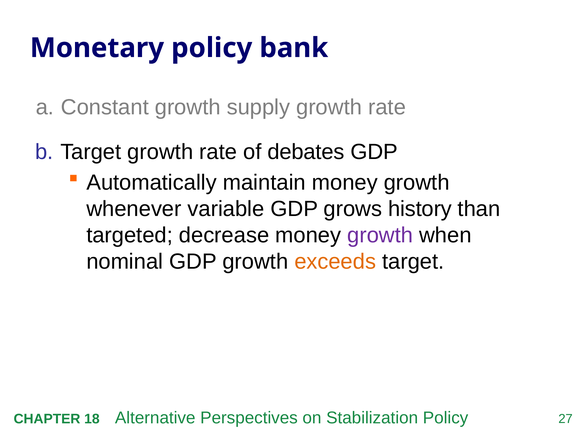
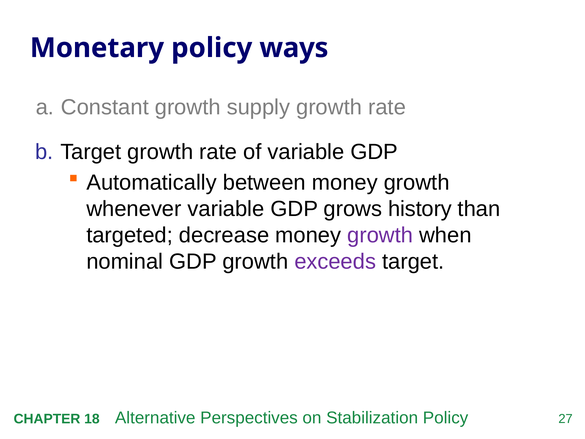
bank: bank -> ways (294, 48)
of debates: debates -> variable (306, 152)
maintain: maintain -> between (264, 182)
exceeds colour: orange -> purple (335, 261)
